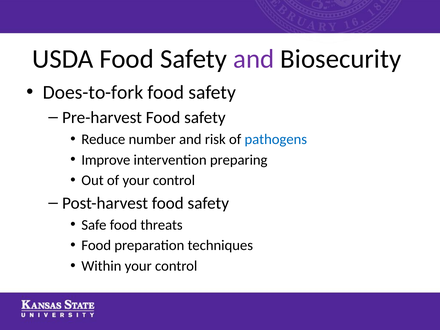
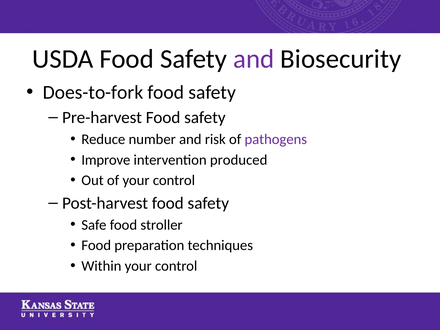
pathogens colour: blue -> purple (276, 139)
preparing: preparing -> produced (239, 160)
threats: threats -> stroller (162, 225)
